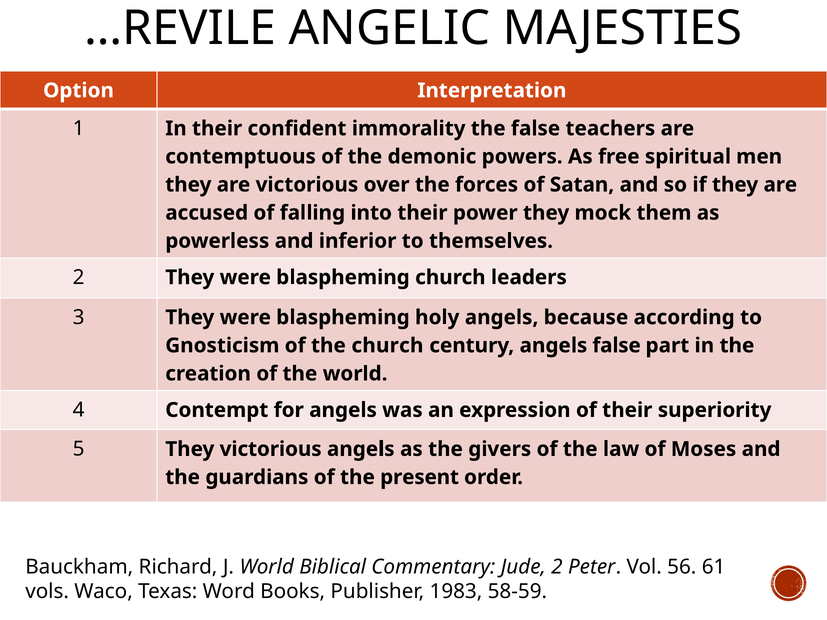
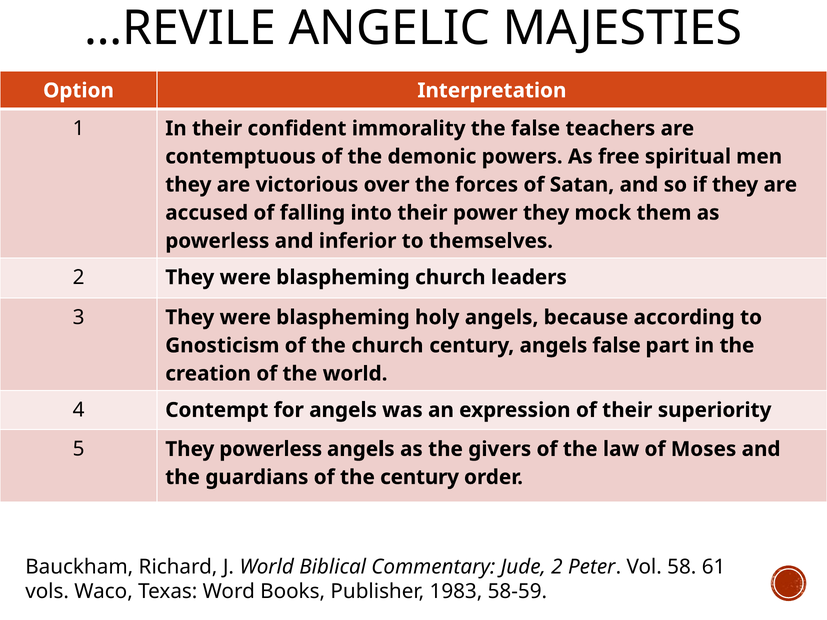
They victorious: victorious -> powerless (271, 449)
the present: present -> century (420, 477)
56: 56 -> 58 (682, 567)
